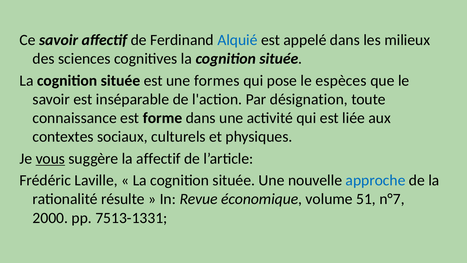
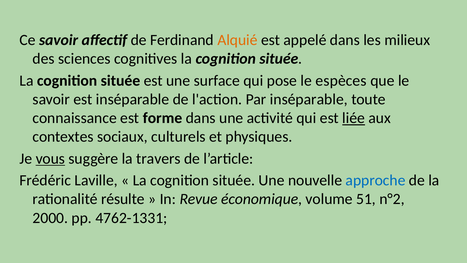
Alquié colour: blue -> orange (237, 40)
formes: formes -> surface (217, 81)
Par désignation: désignation -> inséparable (309, 99)
liée underline: none -> present (354, 118)
la affectif: affectif -> travers (158, 158)
n°7: n°7 -> n°2 (392, 199)
7513-1331: 7513-1331 -> 4762-1331 (131, 218)
